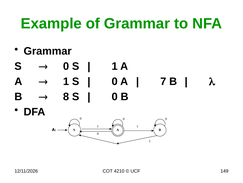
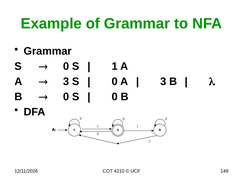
1: 1 -> 3 (66, 81)
7: 7 -> 3 (163, 81)
8: 8 -> 0 (66, 96)
